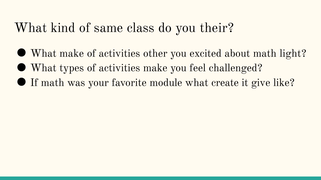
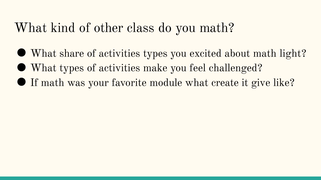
same: same -> other (109, 28)
you their: their -> math (217, 28)
What make: make -> share (72, 53)
activities other: other -> types (155, 53)
